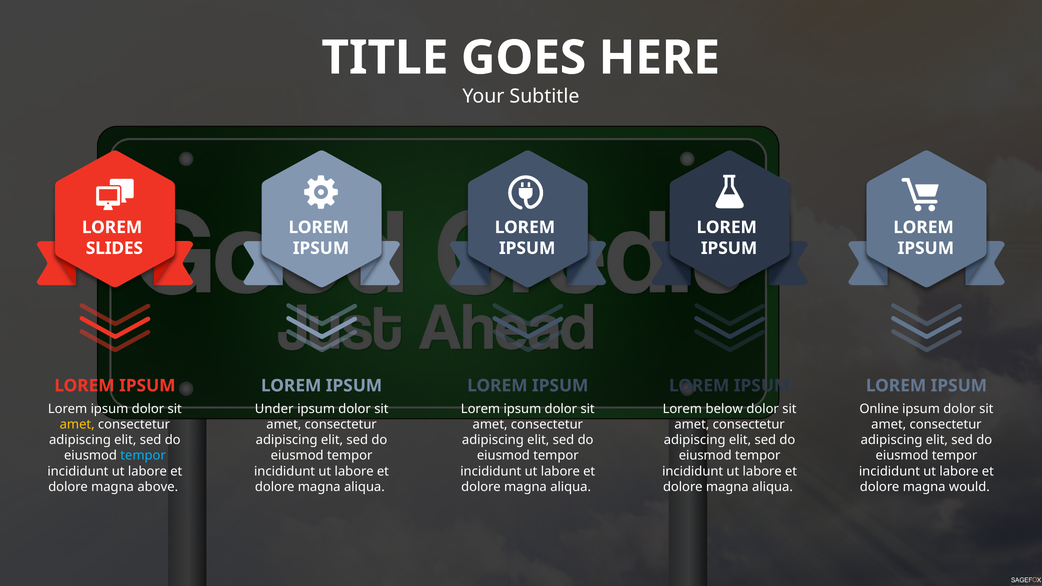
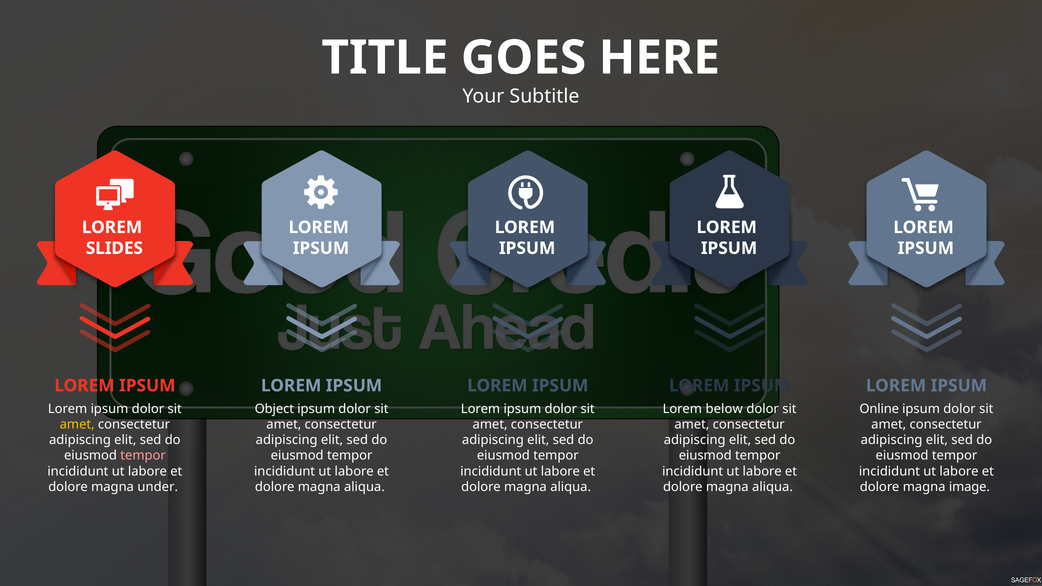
Under: Under -> Object (274, 409)
tempor colour: light blue -> pink (143, 456)
above: above -> under (158, 487)
would: would -> image (969, 487)
